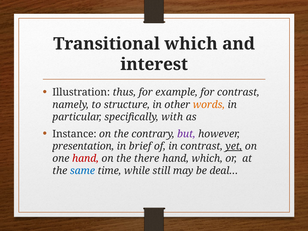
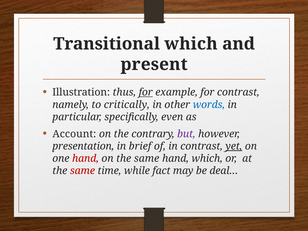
interest: interest -> present (154, 64)
for underline: none -> present (146, 92)
structure: structure -> critically (127, 105)
words colour: orange -> blue (209, 105)
with: with -> even (172, 117)
Instance: Instance -> Account (74, 134)
on the there: there -> same (147, 159)
same colour: blue -> red (82, 171)
still: still -> fact (161, 171)
